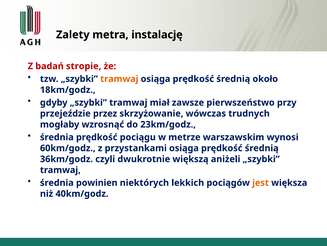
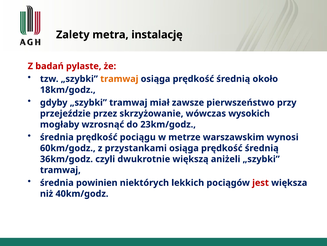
stropie: stropie -> pylaste (84, 66)
trudnych: trudnych -> wysokich (249, 113)
jest colour: orange -> red (261, 182)
